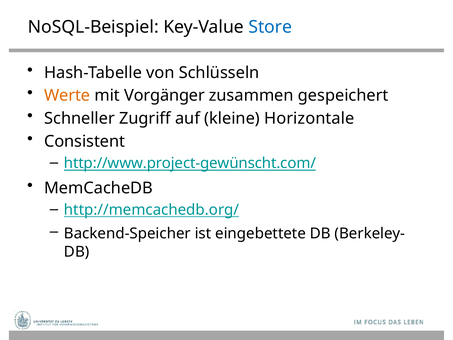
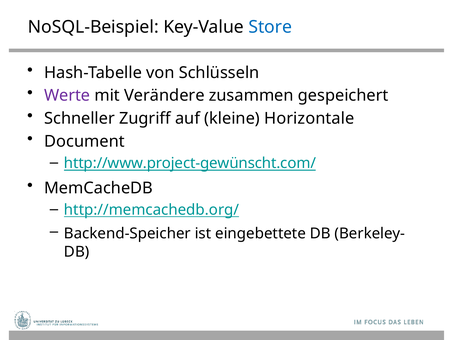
Werte colour: orange -> purple (67, 95)
Vorgänger: Vorgänger -> Verändere (164, 95)
Consistent: Consistent -> Document (85, 141)
